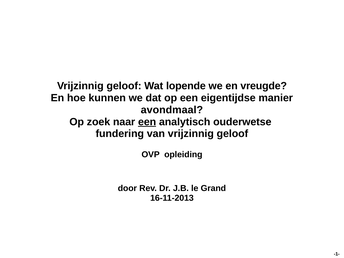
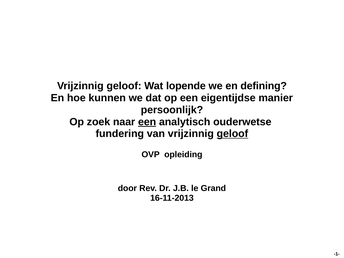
vreugde: vreugde -> defining (264, 86)
avondmaal: avondmaal -> persoonlijk (172, 110)
geloof underline: none -> present (232, 134)
